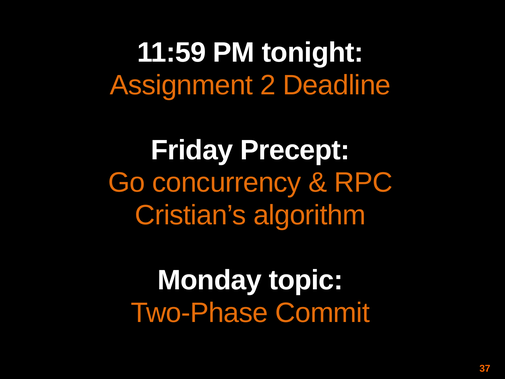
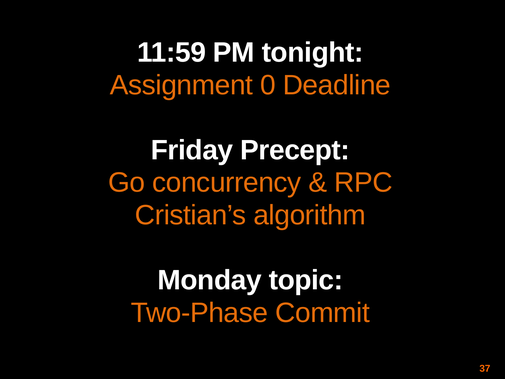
2: 2 -> 0 (268, 85)
